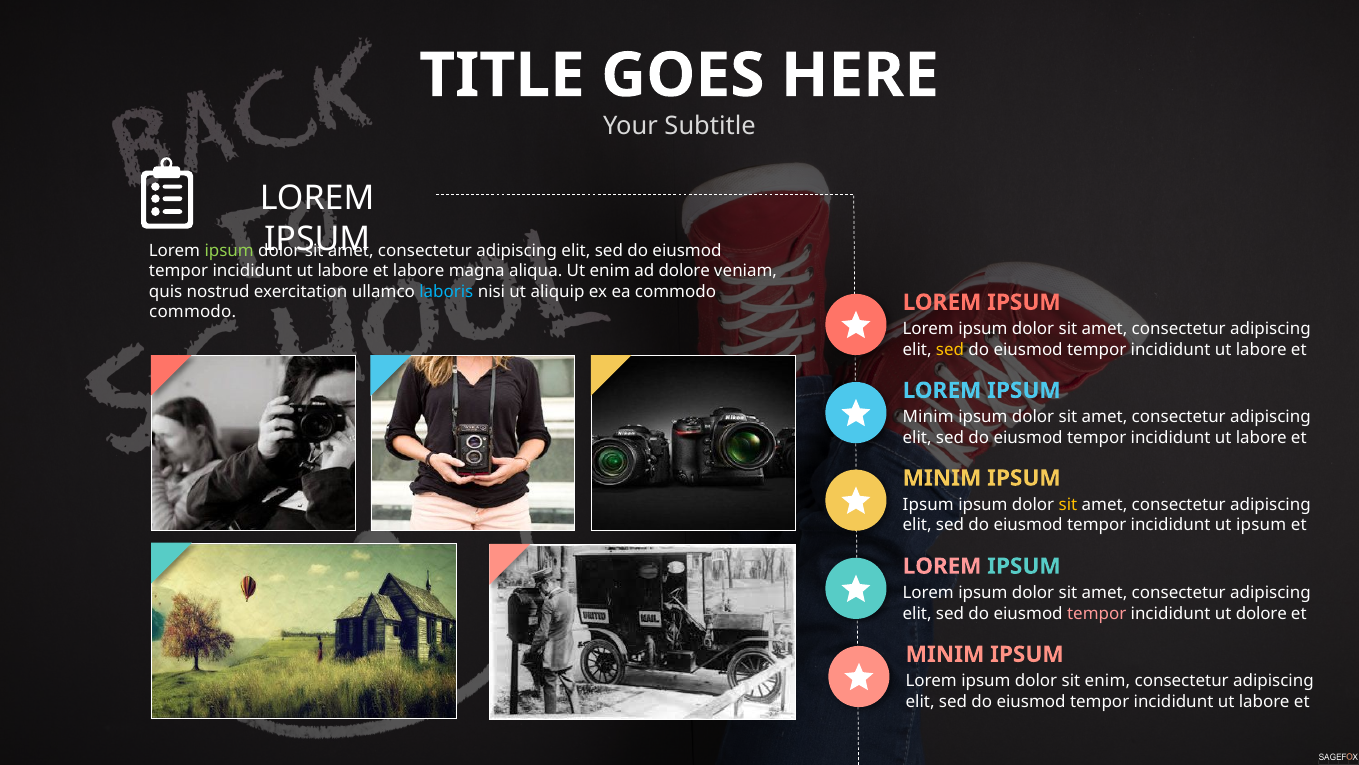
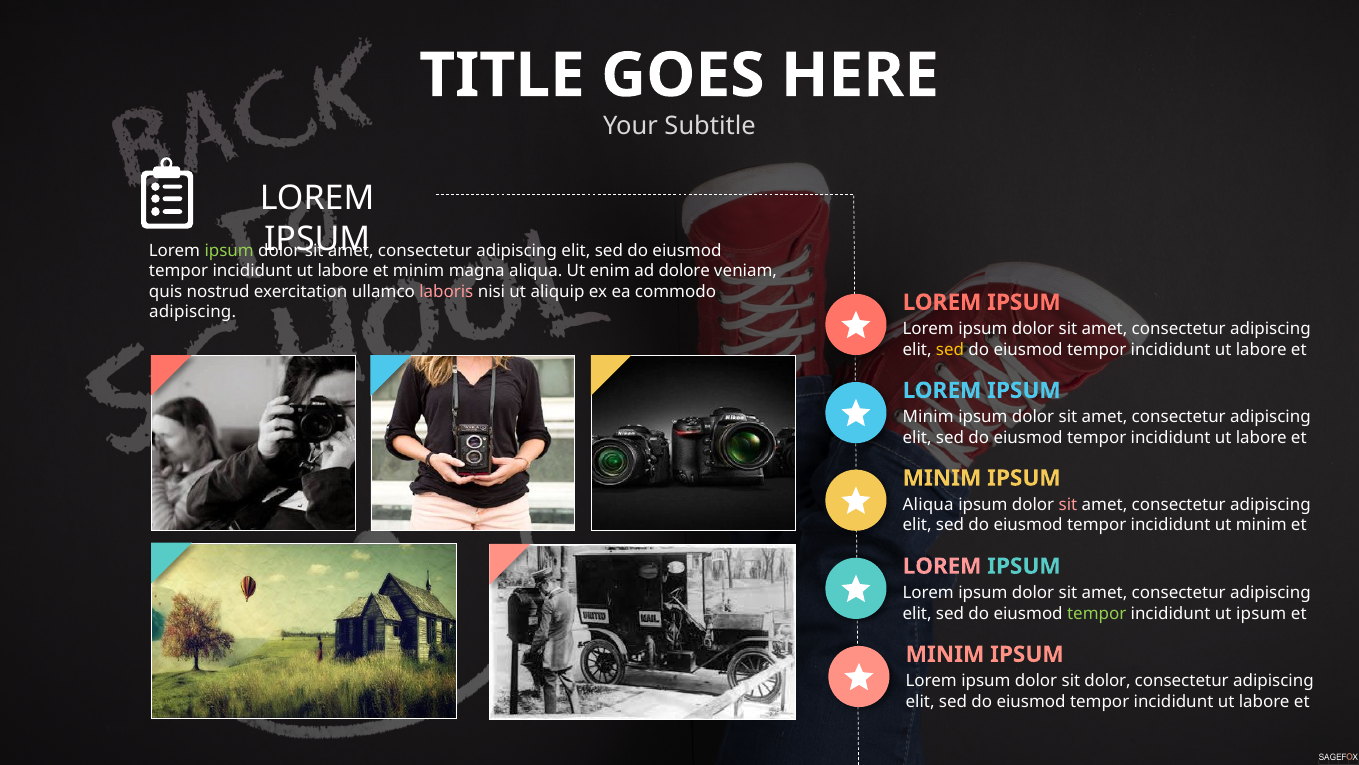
labore: labore -> minim (419, 271)
laboris colour: light blue -> pink (446, 292)
commodo: commodo -> adipiscing (193, 312)
Ipsum: Ipsum -> Aliqua (928, 505)
sit colour: yellow -> pink (1068, 505)
ut ipsum: ipsum -> minim (1261, 525)
tempor colour: pink -> light green (1097, 613)
ut dolore: dolore -> ipsum (1261, 613)
sit enim: enim -> dolor (1108, 681)
